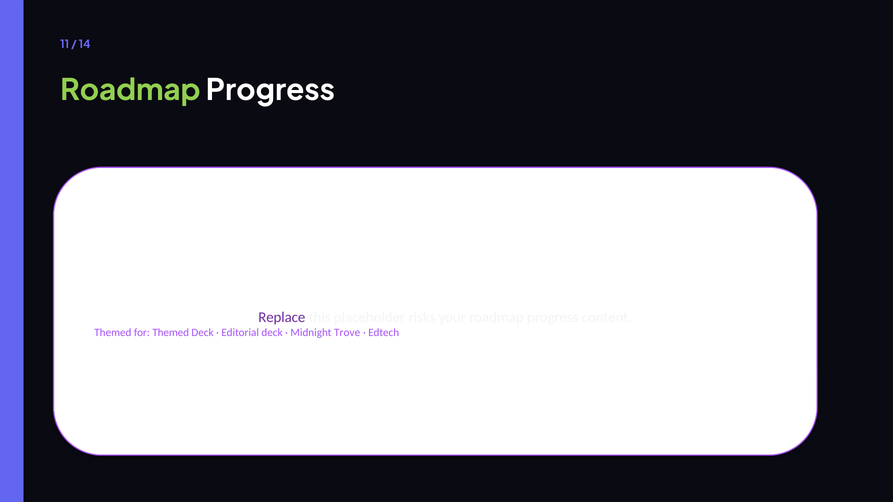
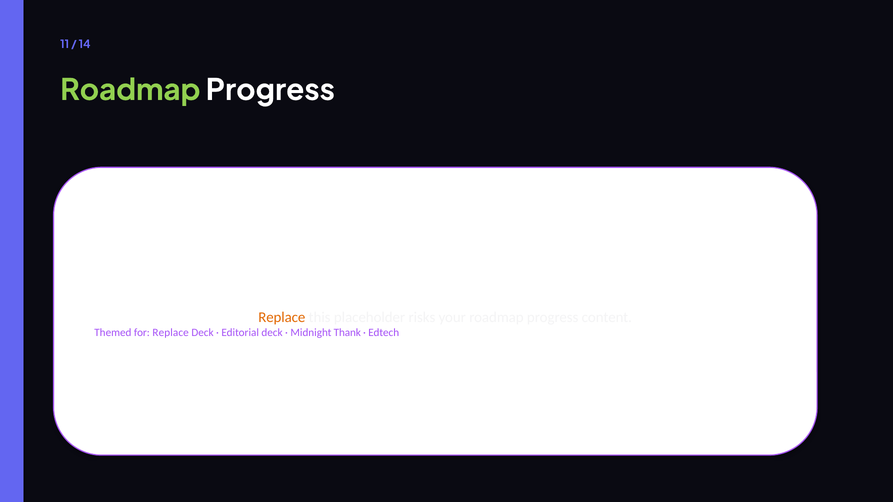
Replace colour: purple -> orange (282, 317)
for Themed: Themed -> Replace (171, 333)
Trove: Trove -> Thank (347, 333)
